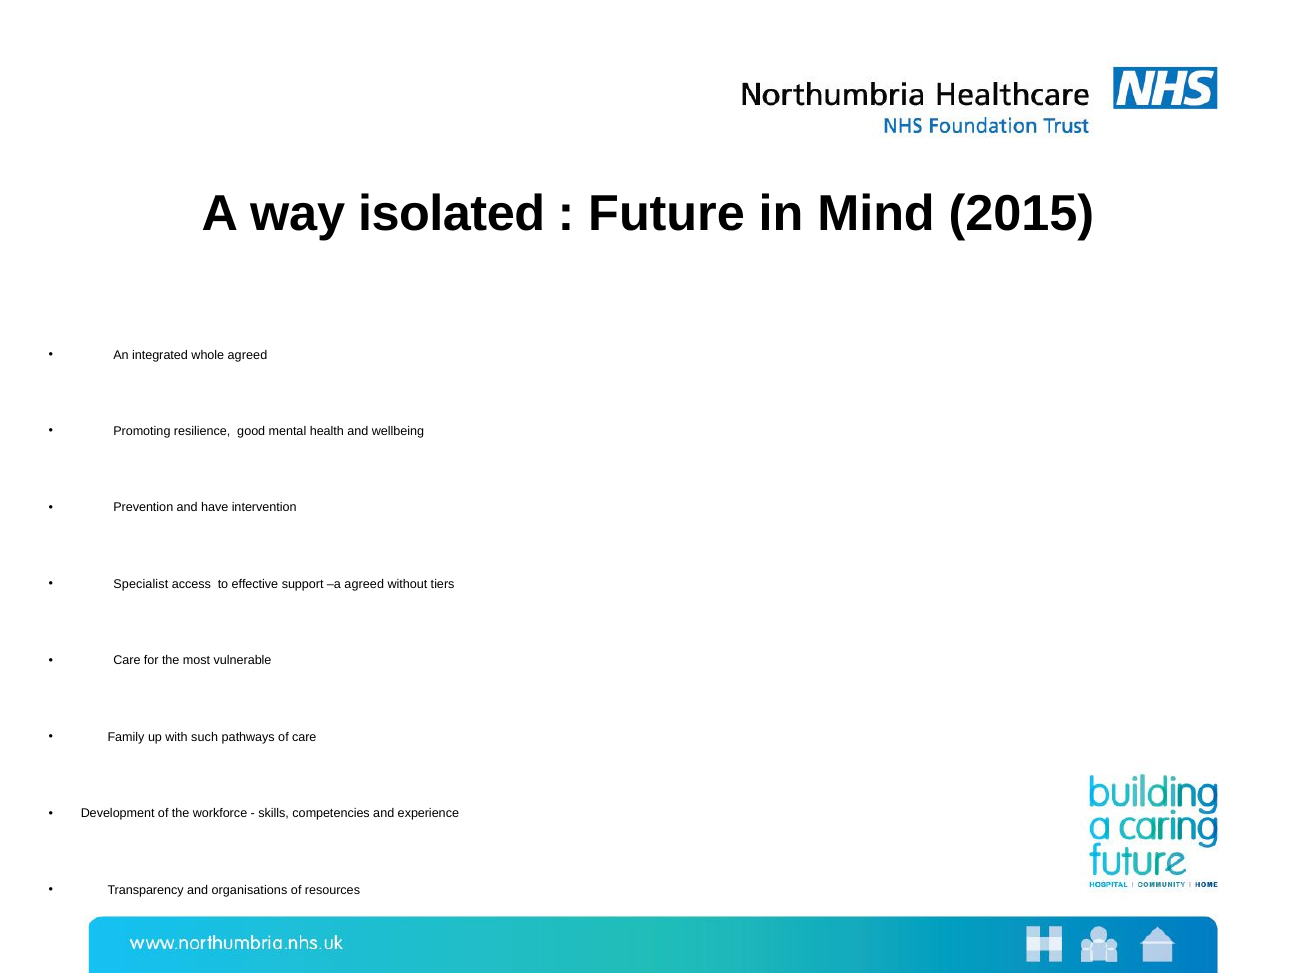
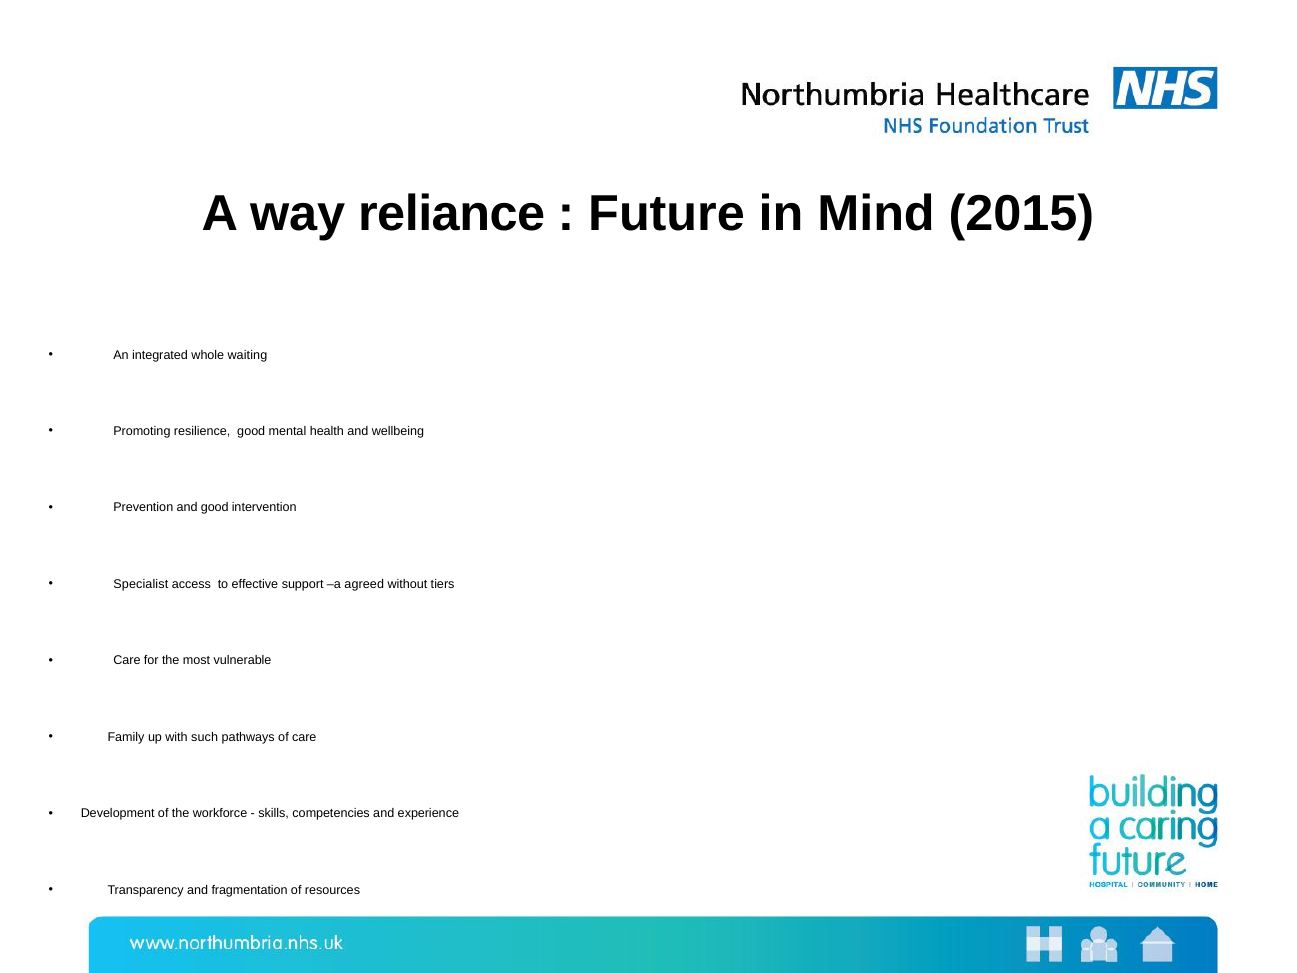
isolated: isolated -> reliance (452, 214)
whole agreed: agreed -> waiting (247, 355)
and have: have -> good (215, 508)
organisations: organisations -> fragmentation (250, 890)
